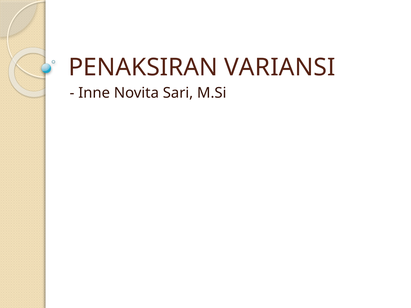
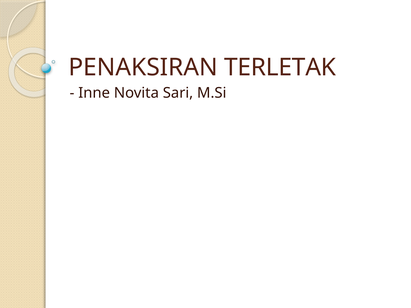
VARIANSI: VARIANSI -> TERLETAK (280, 67)
